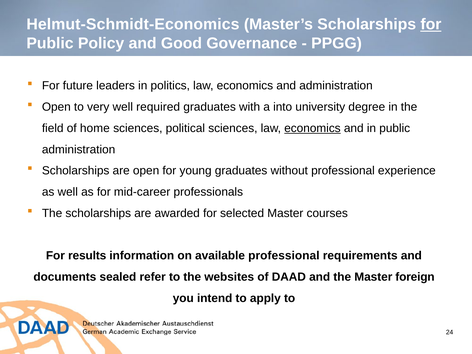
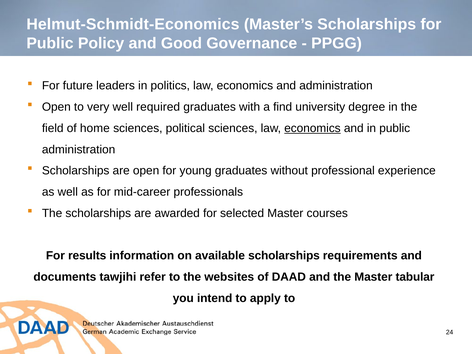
for underline: present -> none (431, 24)
into: into -> find (283, 107)
available professional: professional -> scholarships (284, 256)
sealed: sealed -> tawjihi (118, 277)
foreign: foreign -> tabular (415, 277)
